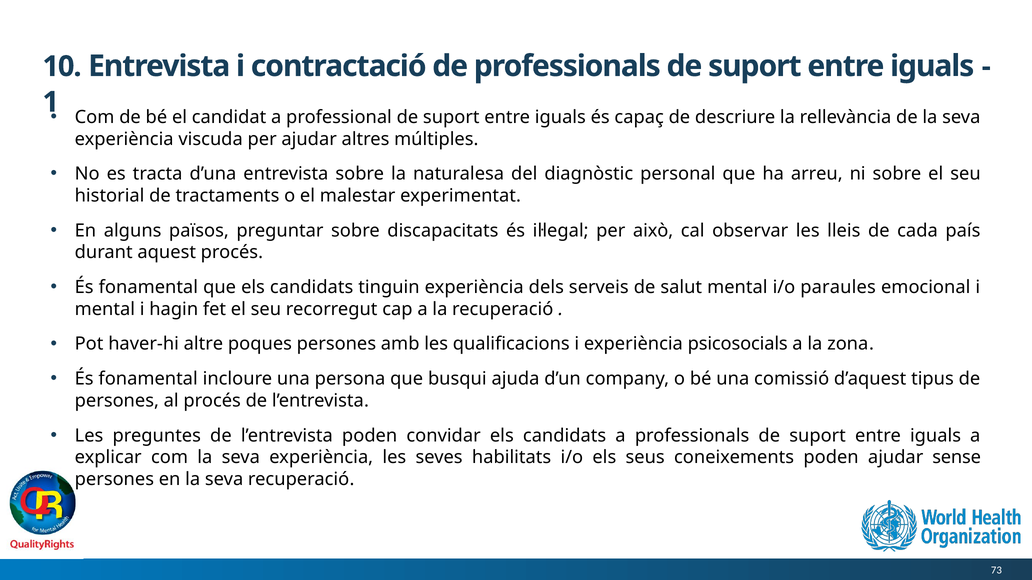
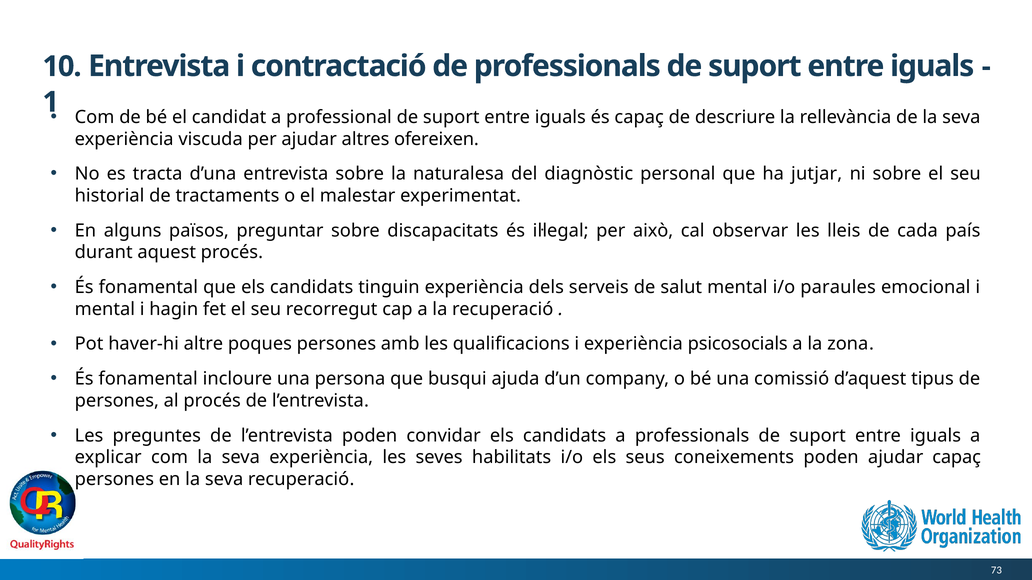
múltiples: múltiples -> ofereixen (436, 139)
arreu: arreu -> jutjar (817, 174)
ajudar sense: sense -> capaç (957, 458)
